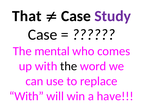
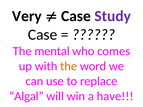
That: That -> Very (27, 16)
the colour: black -> orange (69, 66)
With: With -> Algal (26, 96)
